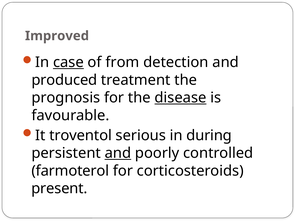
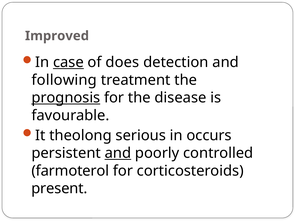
from: from -> does (122, 62)
produced: produced -> following (64, 80)
prognosis underline: none -> present (66, 98)
disease underline: present -> none (180, 98)
troventol: troventol -> theolong (81, 136)
during: during -> occurs (209, 136)
